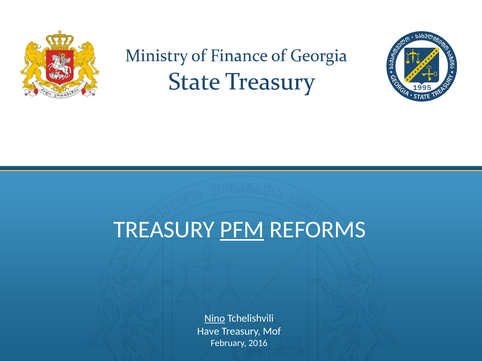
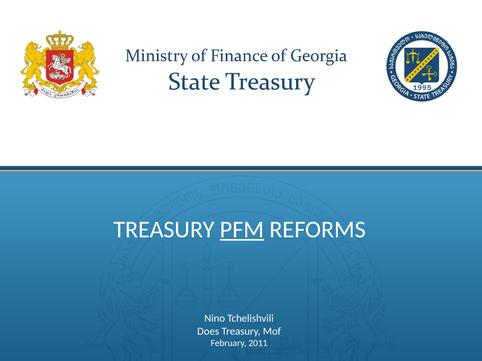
Nino underline: present -> none (215, 319)
Have: Have -> Does (208, 332)
2016: 2016 -> 2011 (258, 344)
